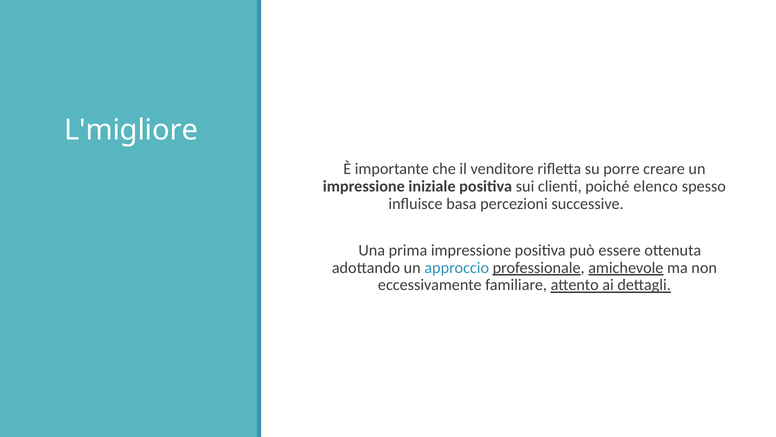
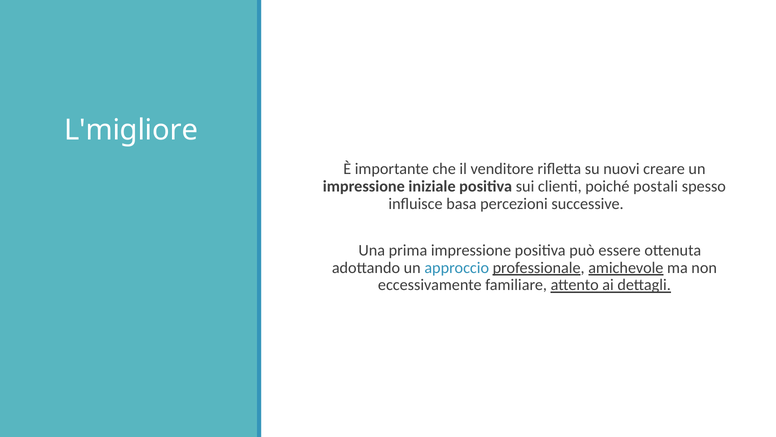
porre: porre -> nuovi (621, 169)
elenco: elenco -> postali (656, 186)
